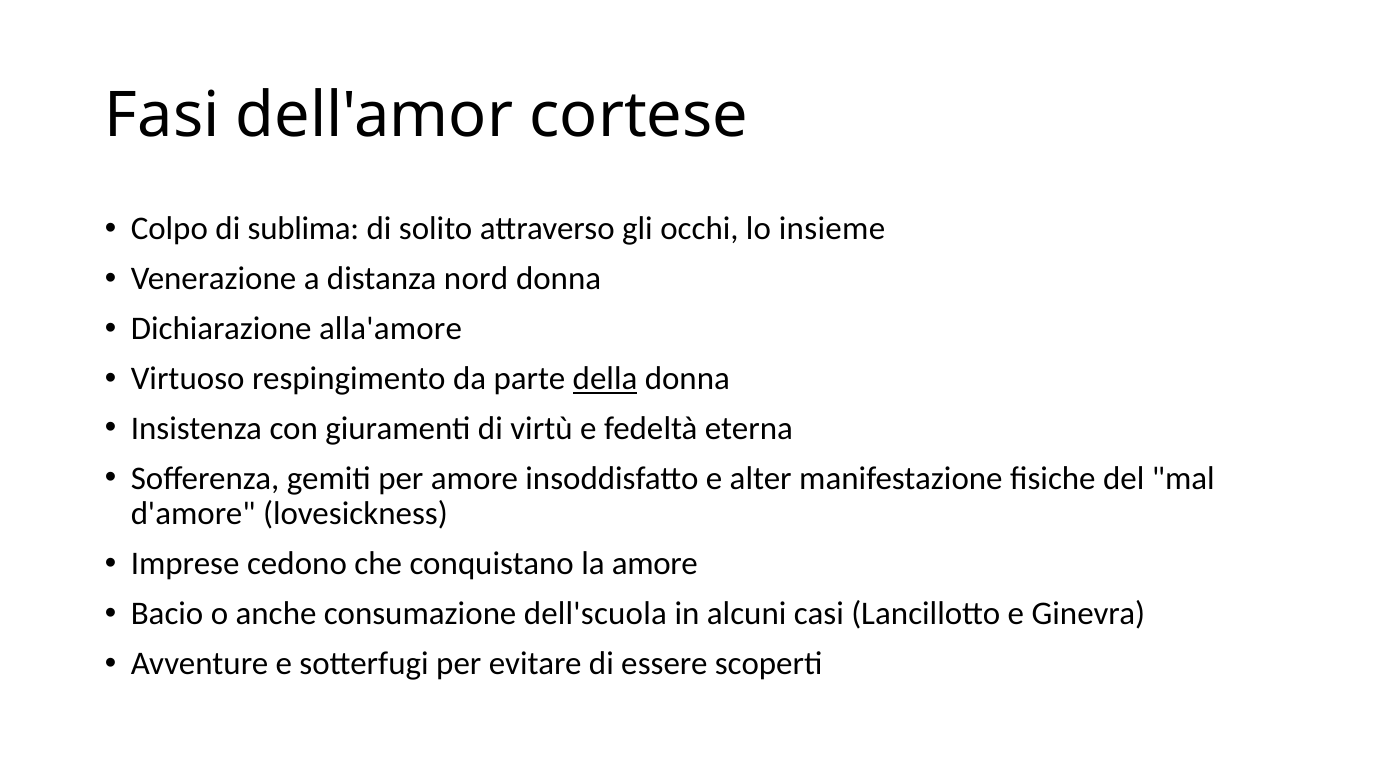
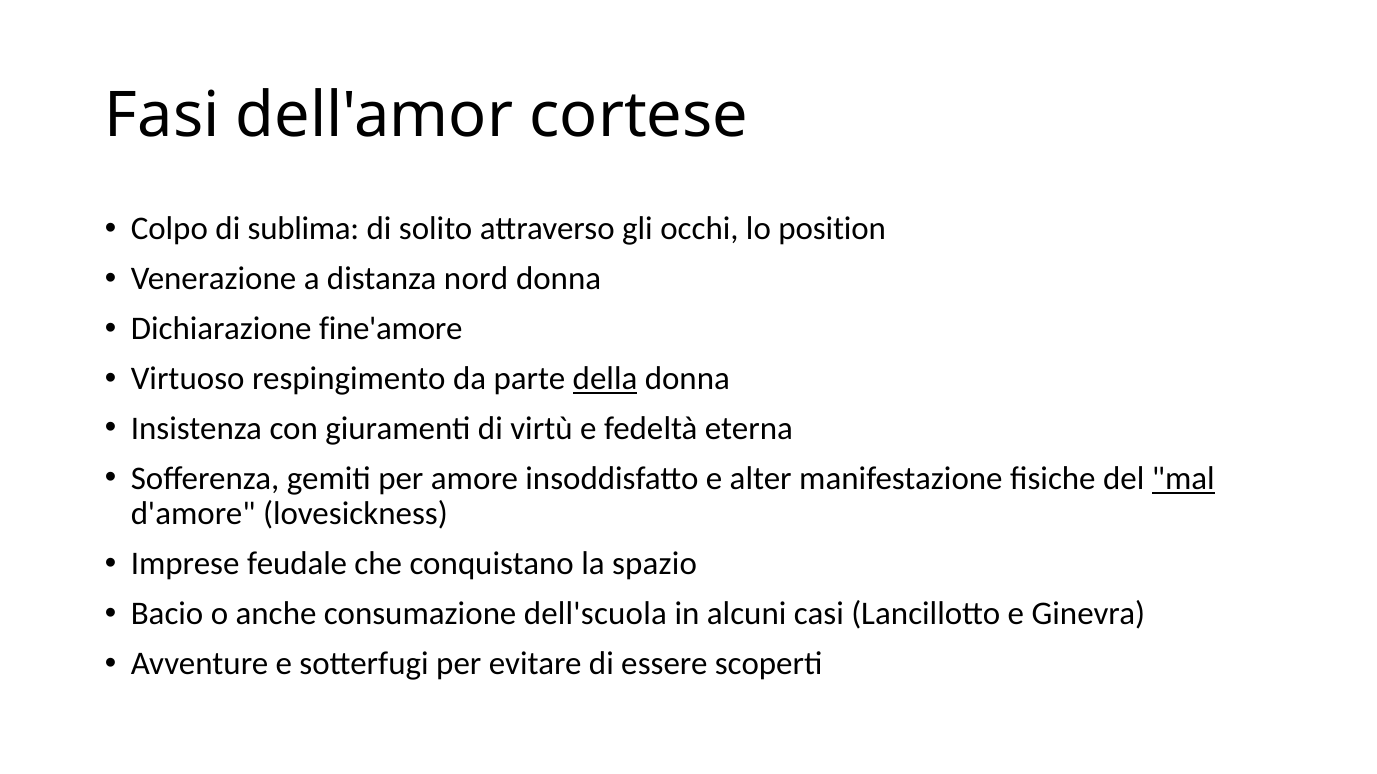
insieme: insieme -> position (832, 229)
alla'amore: alla'amore -> fine'amore (391, 329)
mal underline: none -> present (1183, 479)
cedono: cedono -> feudale (297, 564)
la amore: amore -> spazio (655, 564)
